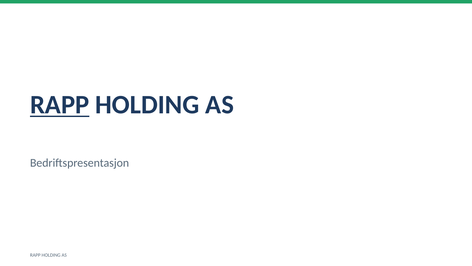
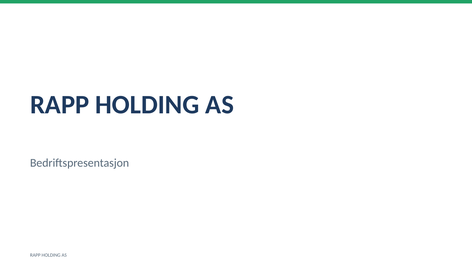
RAPP underline: present -> none (60, 105)
